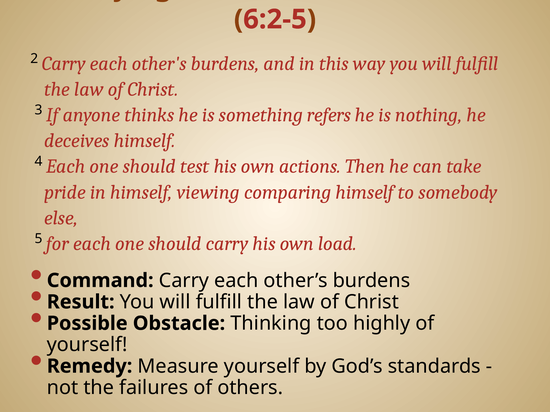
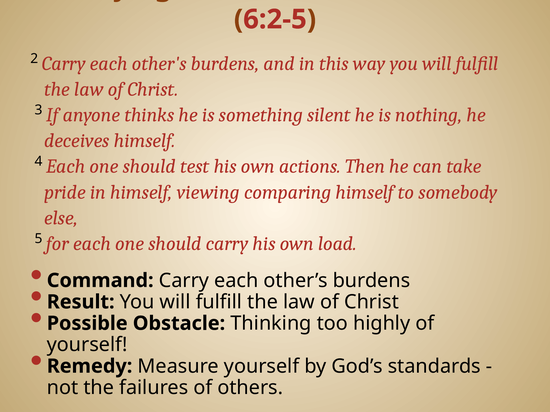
refers: refers -> silent (329, 115)
